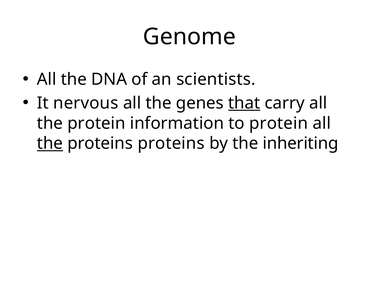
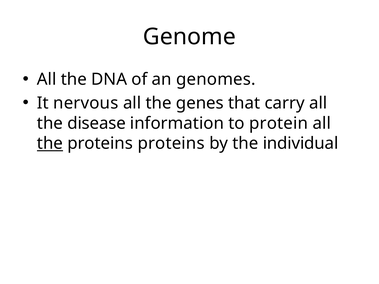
scientists: scientists -> genomes (216, 80)
that underline: present -> none (244, 103)
the protein: protein -> disease (97, 123)
inheriting: inheriting -> individual (301, 144)
